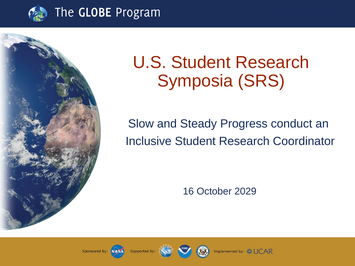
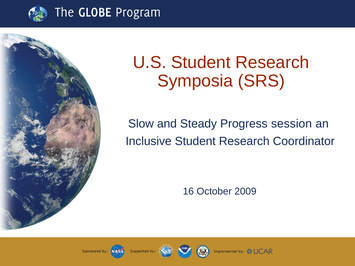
conduct: conduct -> session (291, 124)
2029: 2029 -> 2009 (245, 192)
